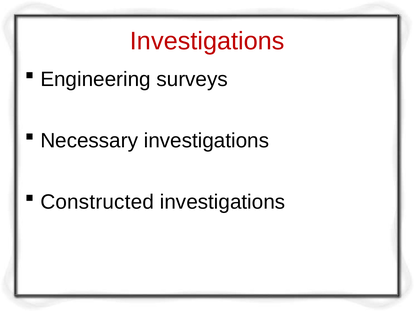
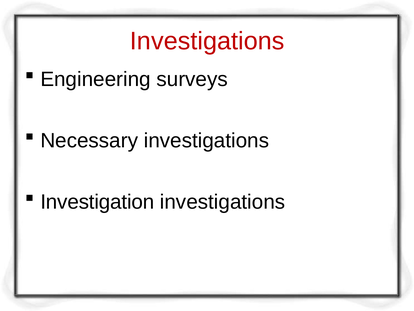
Constructed: Constructed -> Investigation (97, 202)
